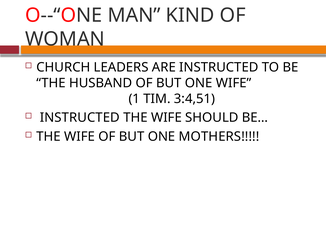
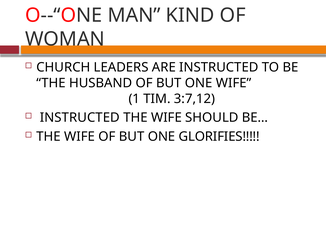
3:4,51: 3:4,51 -> 3:7,12 (194, 99)
MOTHERS: MOTHERS -> GLORIFIES (219, 137)
